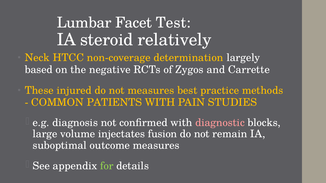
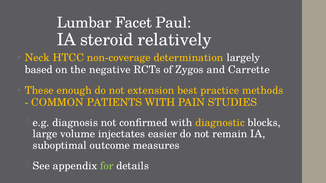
Test: Test -> Paul (173, 23)
injured: injured -> enough (74, 91)
not measures: measures -> extension (151, 91)
diagnostic colour: pink -> yellow (220, 123)
fusion: fusion -> easier (162, 134)
